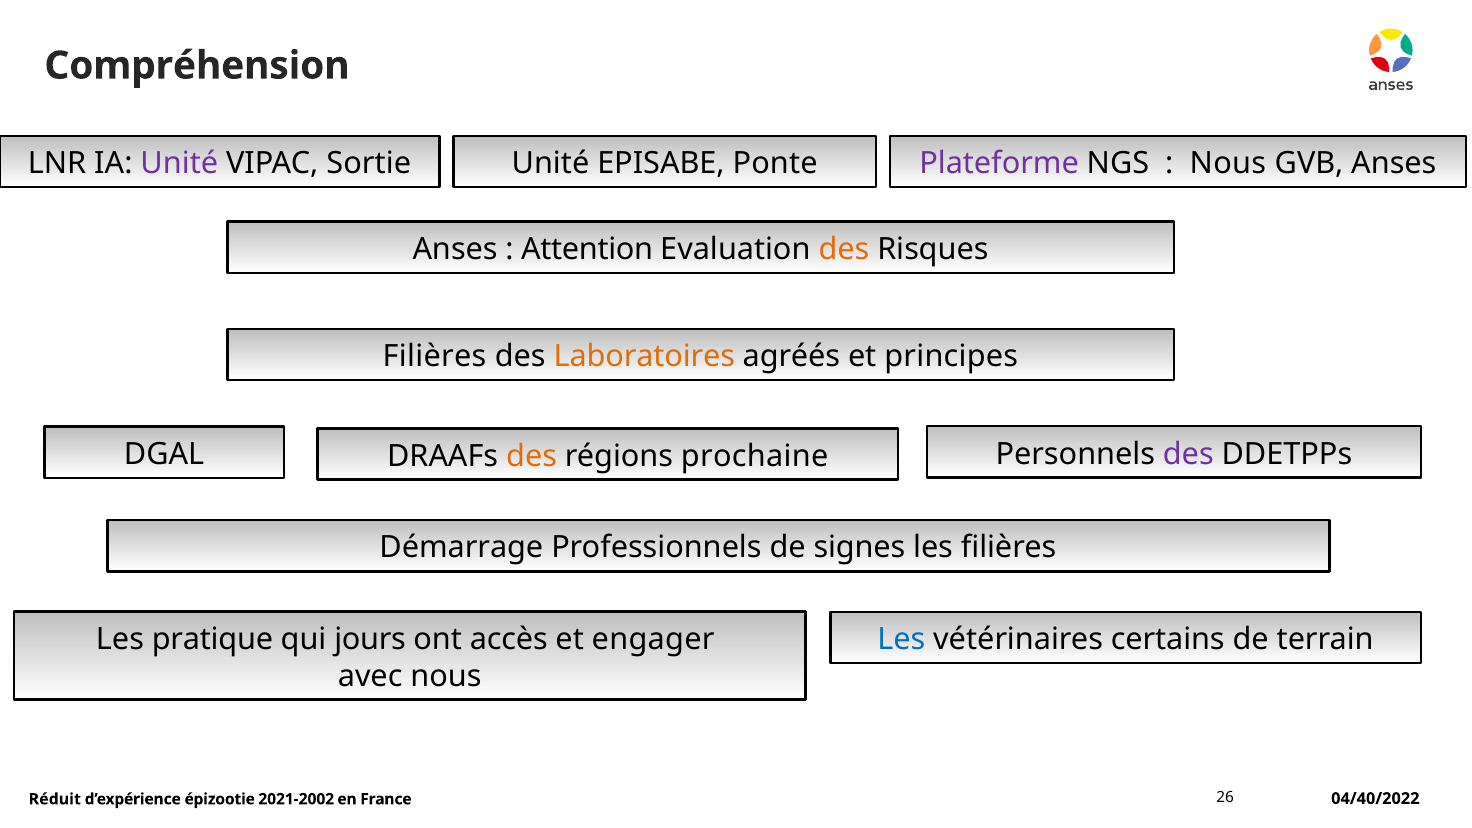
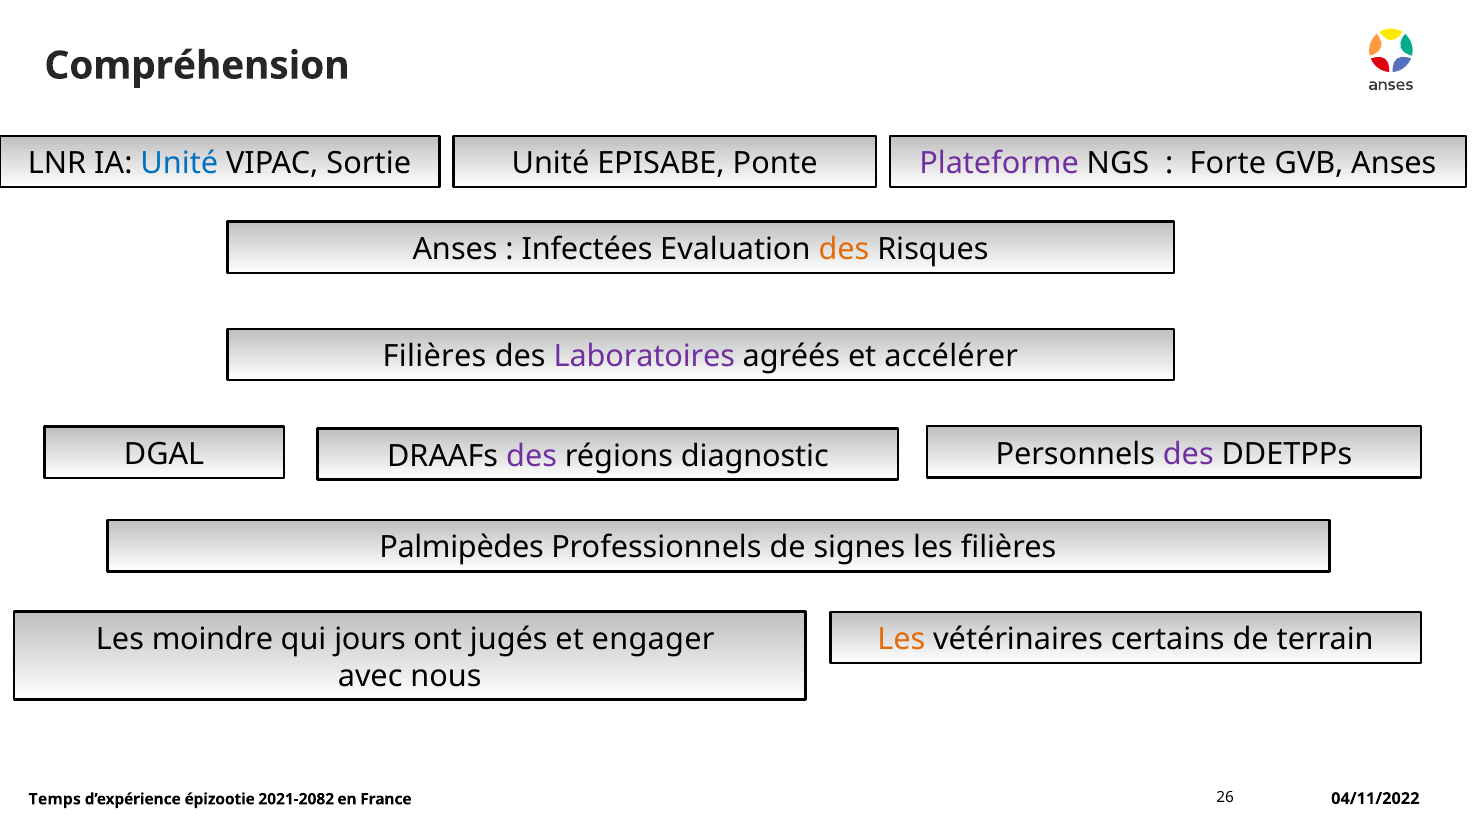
Unité colour: purple -> blue (179, 164)
Nous: Nous -> Forte (1228, 164)
Attention: Attention -> Infectées (587, 249)
Laboratoires colour: orange -> purple (644, 357)
principes: principes -> accélérer (951, 357)
des colour: orange -> purple (532, 456)
prochaine: prochaine -> diagnostic (755, 456)
Démarrage: Démarrage -> Palmipèdes (461, 548)
pratique: pratique -> moindre (212, 640)
accès: accès -> jugés (509, 640)
Les colour: blue -> orange (901, 640)
Réduit: Réduit -> Temps (55, 799)
2021-2002: 2021-2002 -> 2021-2082 (296, 799)
04/40/2022: 04/40/2022 -> 04/11/2022 (1375, 799)
